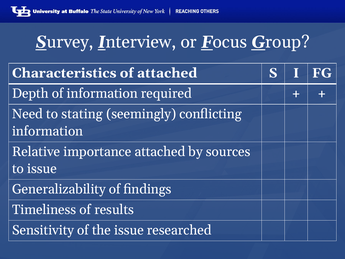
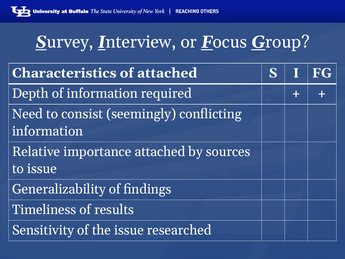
stating: stating -> consist (82, 114)
